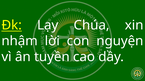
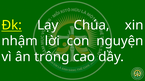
tuyền: tuyền -> trông (52, 57)
